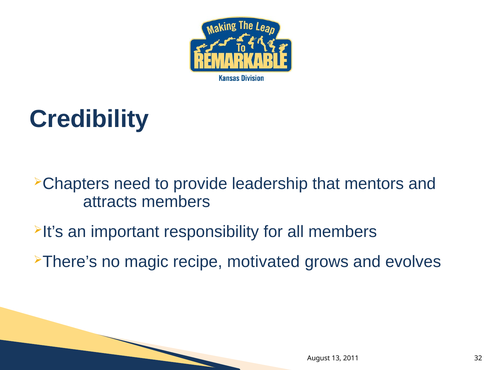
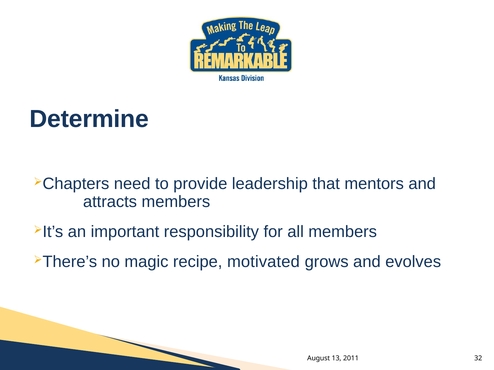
Credibility: Credibility -> Determine (89, 119)
